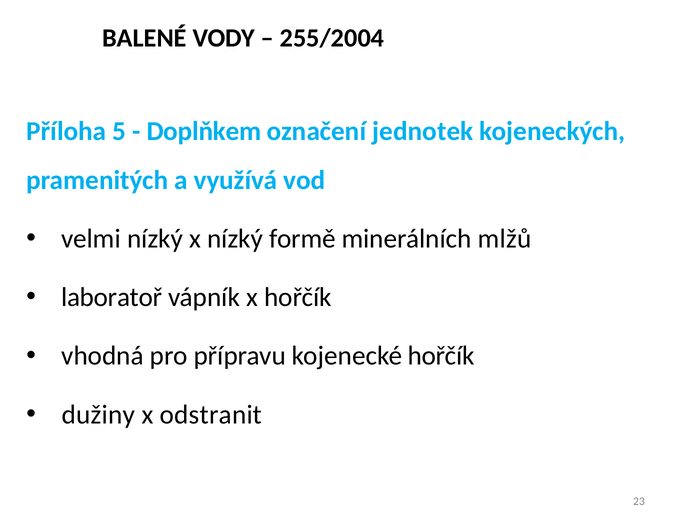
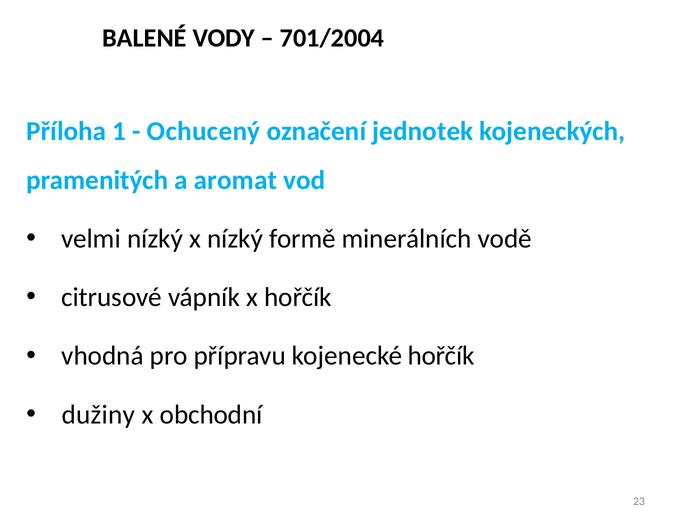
255/2004: 255/2004 -> 701/2004 (332, 38)
5: 5 -> 1 (119, 131)
Doplňkem: Doplňkem -> Ochucený (204, 131)
využívá: využívá -> aromat (236, 180)
mlžů: mlžů -> vodě (505, 239)
laboratoř: laboratoř -> citrusové (112, 297)
odstranit: odstranit -> obchodní (211, 415)
